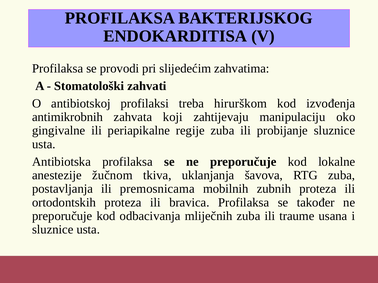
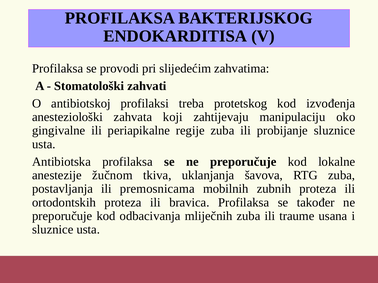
hirurškom: hirurškom -> protetskog (241, 104)
antimikrobnih: antimikrobnih -> anesteziološki (67, 117)
